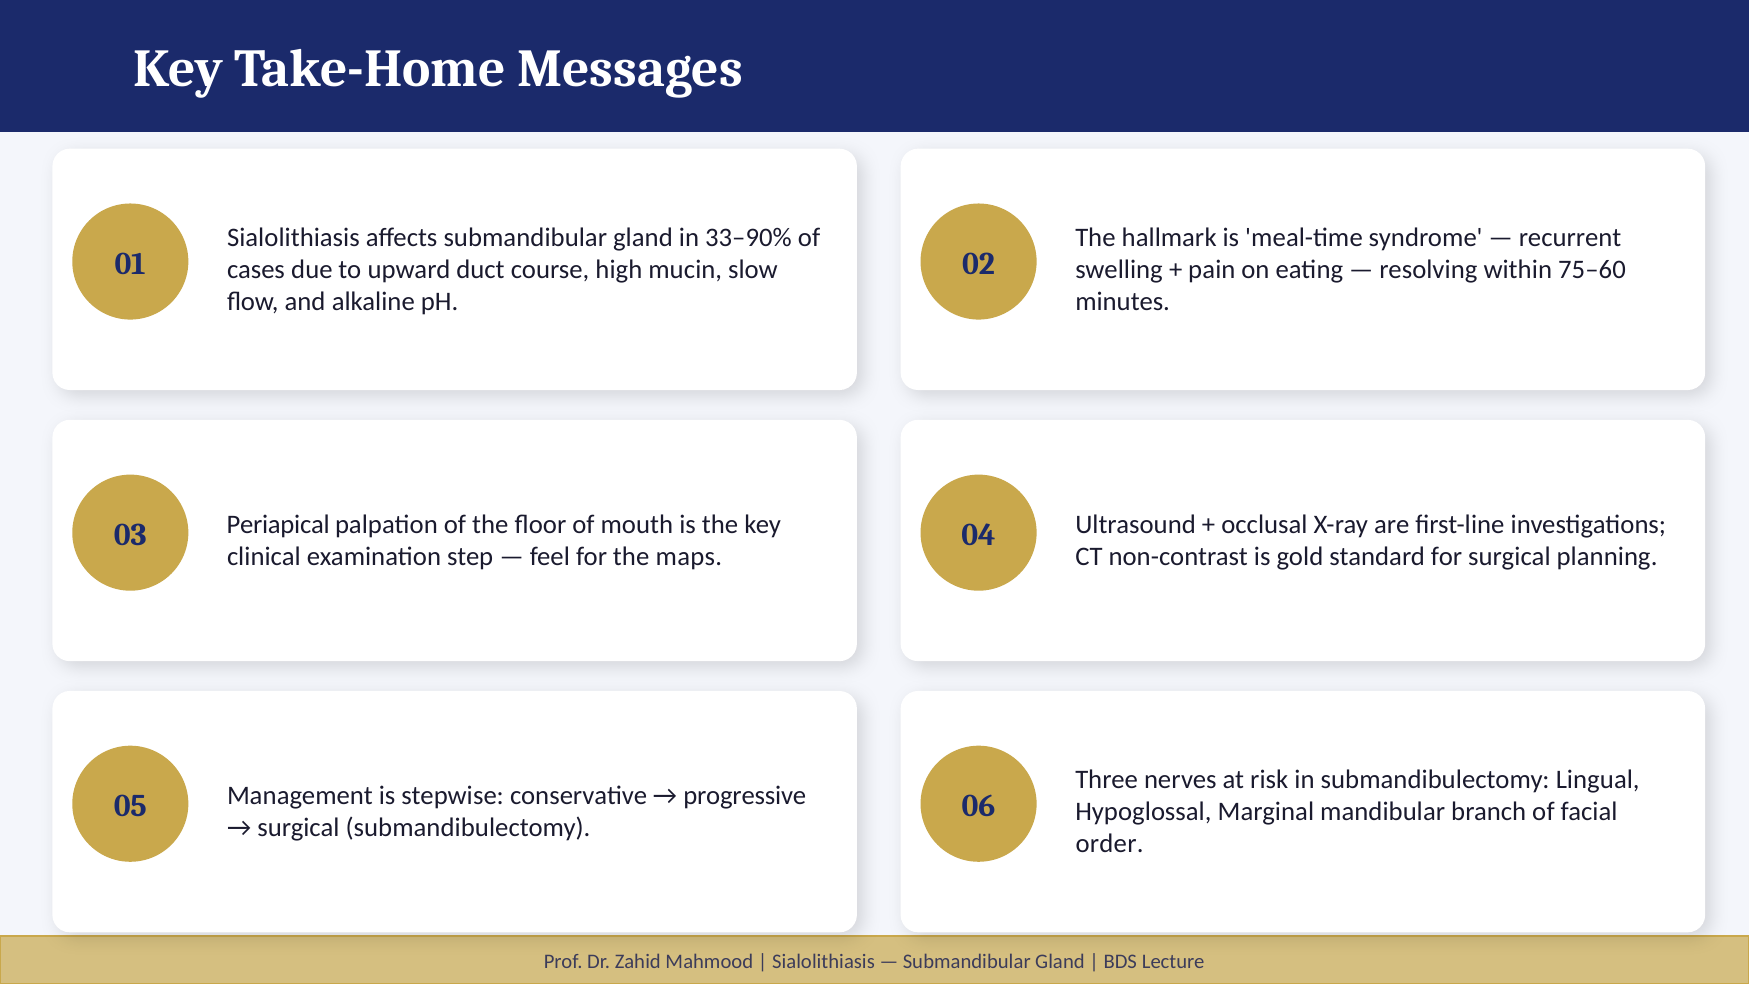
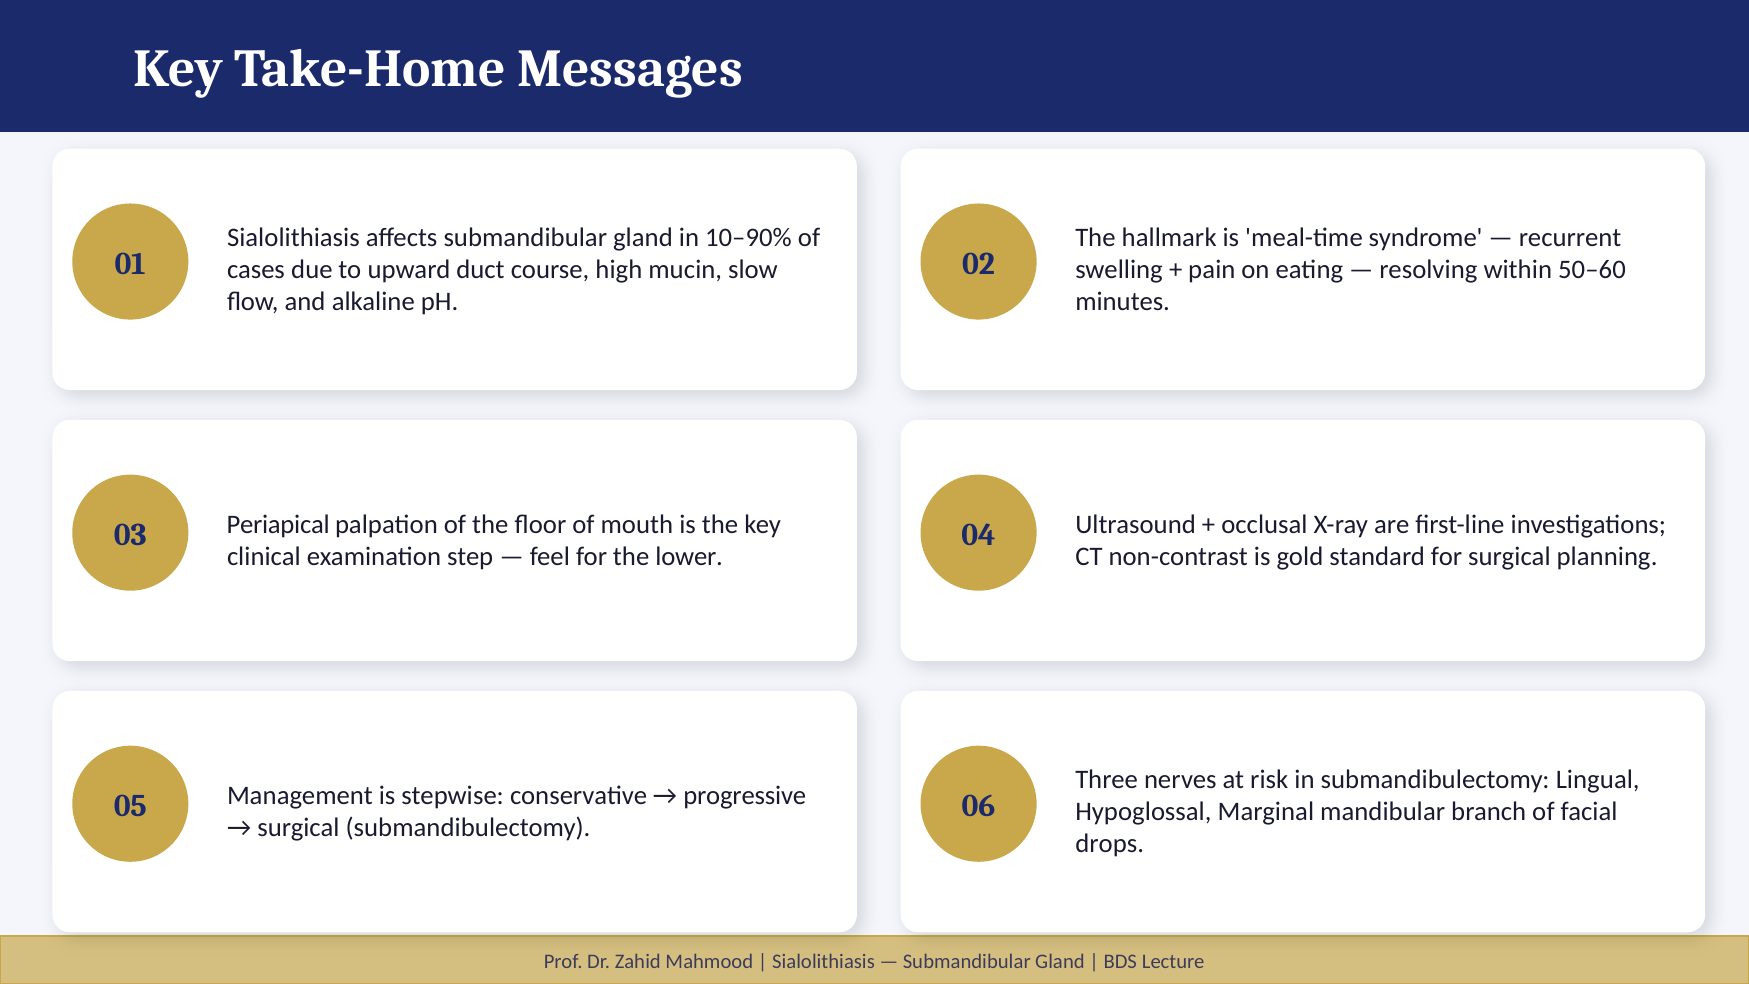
33–90%: 33–90% -> 10–90% (748, 237)
75–60: 75–60 -> 50–60 (1592, 269)
maps: maps -> lower (689, 557)
order: order -> drops (1110, 844)
